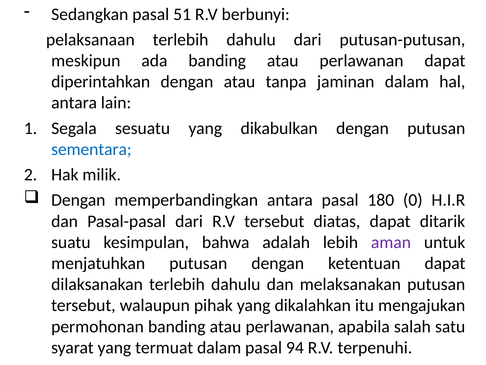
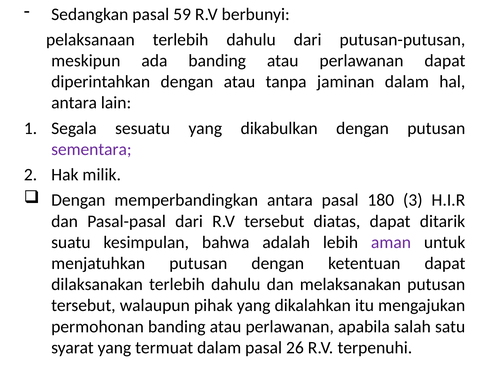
51: 51 -> 59 (182, 14)
sementara colour: blue -> purple (91, 149)
0: 0 -> 3 (413, 200)
94: 94 -> 26 (295, 347)
